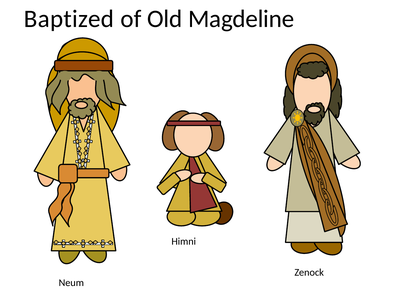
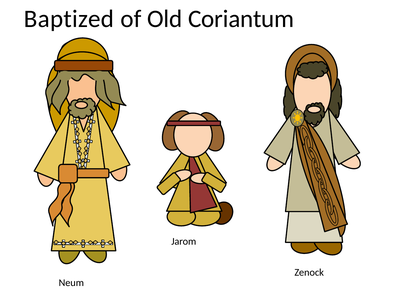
Magdeline: Magdeline -> Coriantum (241, 19)
Himni: Himni -> Jarom (184, 241)
